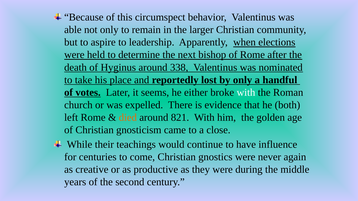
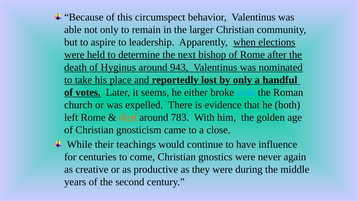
338: 338 -> 943 (179, 67)
with colour: white -> light blue (246, 93)
821: 821 -> 783 (180, 118)
